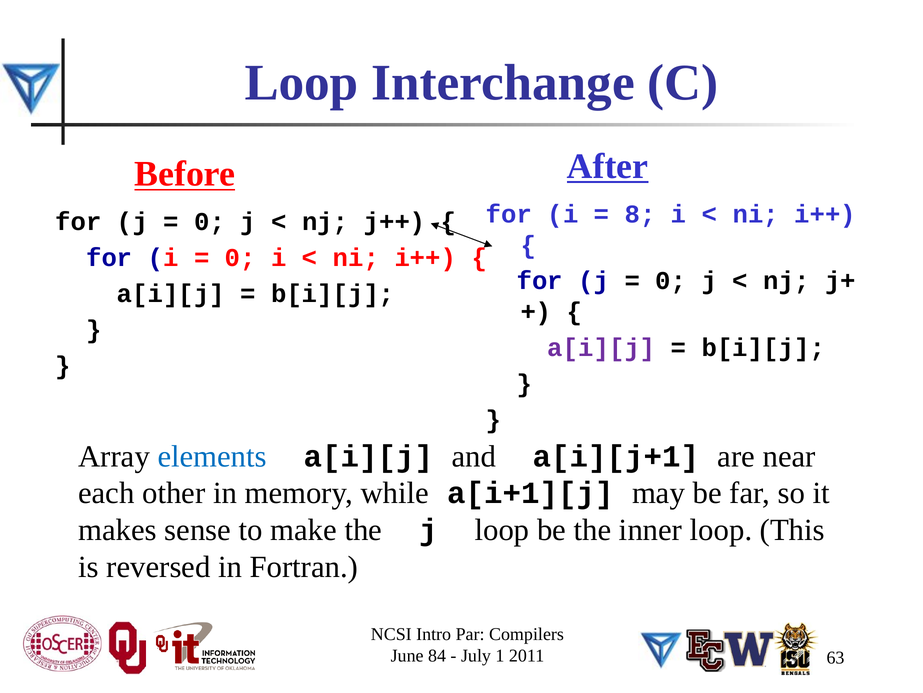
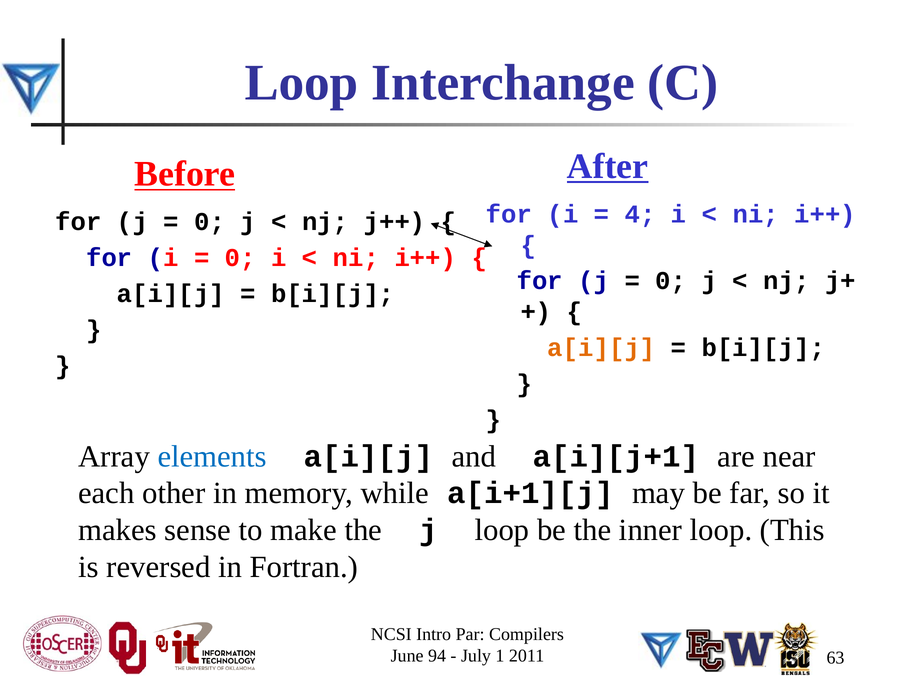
8: 8 -> 4 (640, 214)
a[i][j colour: purple -> orange (601, 347)
84: 84 -> 94 (437, 655)
